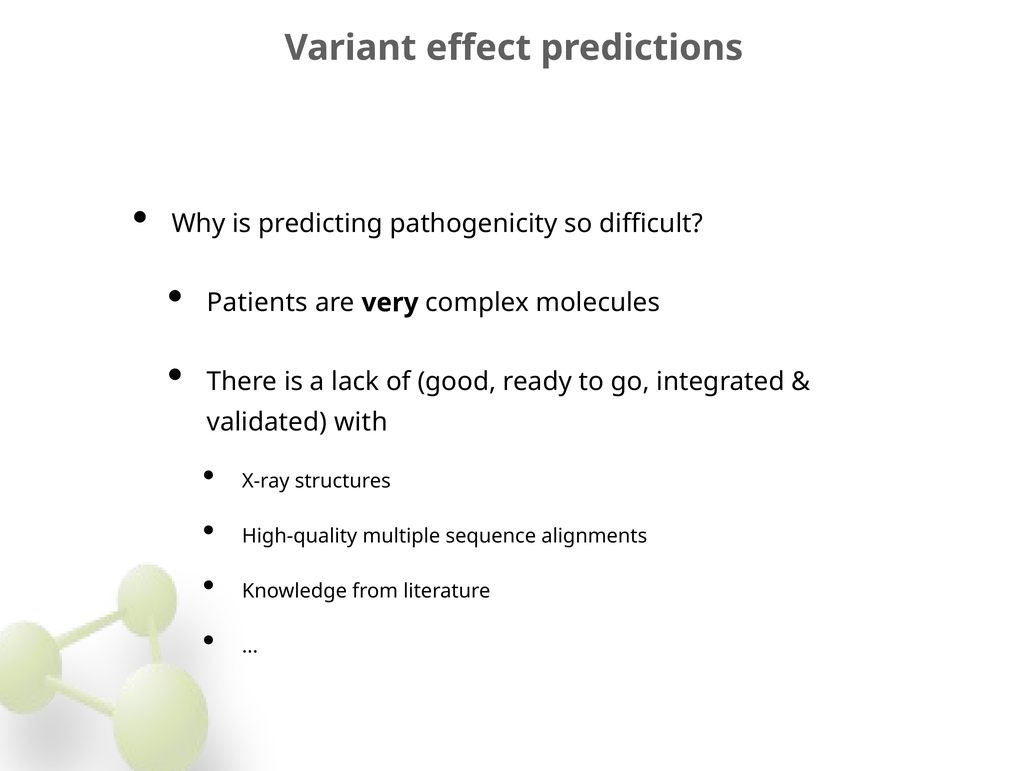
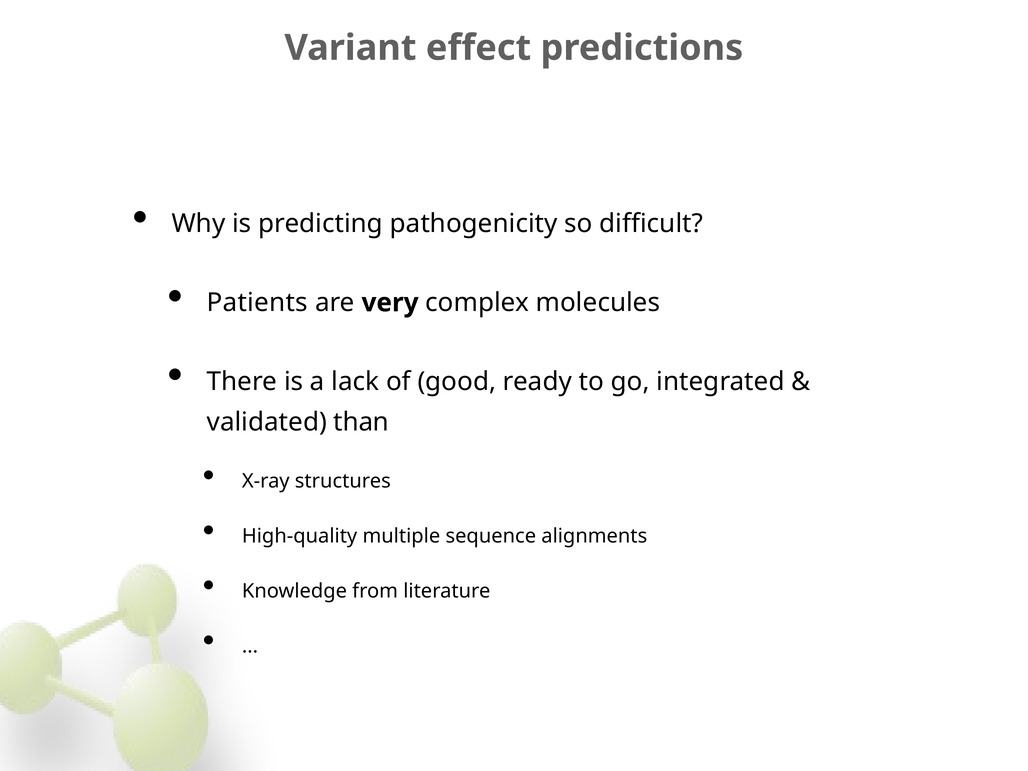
with: with -> than (361, 422)
